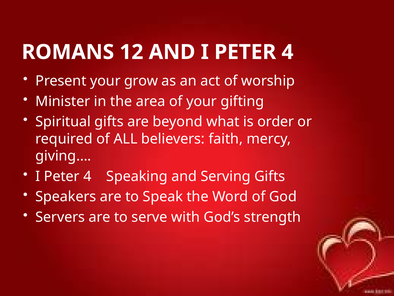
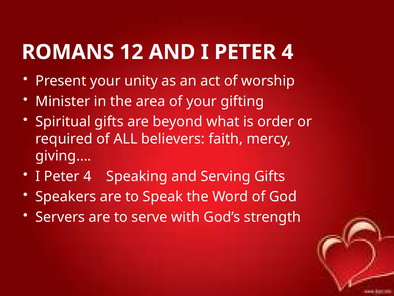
grow: grow -> unity (141, 81)
